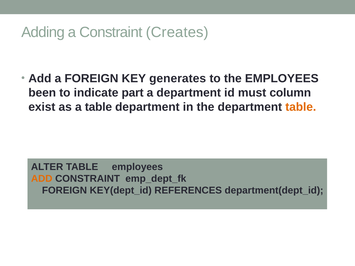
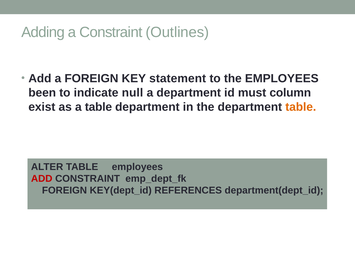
Creates: Creates -> Outlines (177, 32)
generates: generates -> statement (178, 79)
part: part -> null (132, 93)
ADD colour: orange -> red (42, 179)
